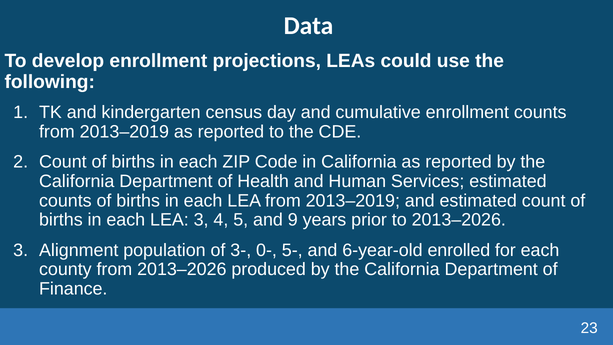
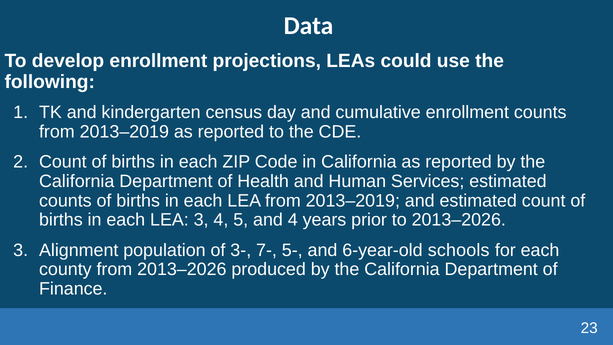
and 9: 9 -> 4 (293, 220)
0-: 0- -> 7- (267, 250)
enrolled: enrolled -> schools (459, 250)
